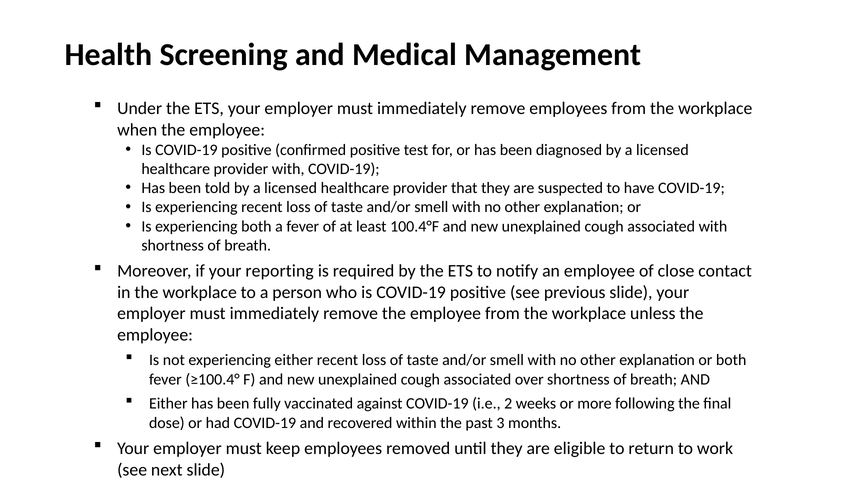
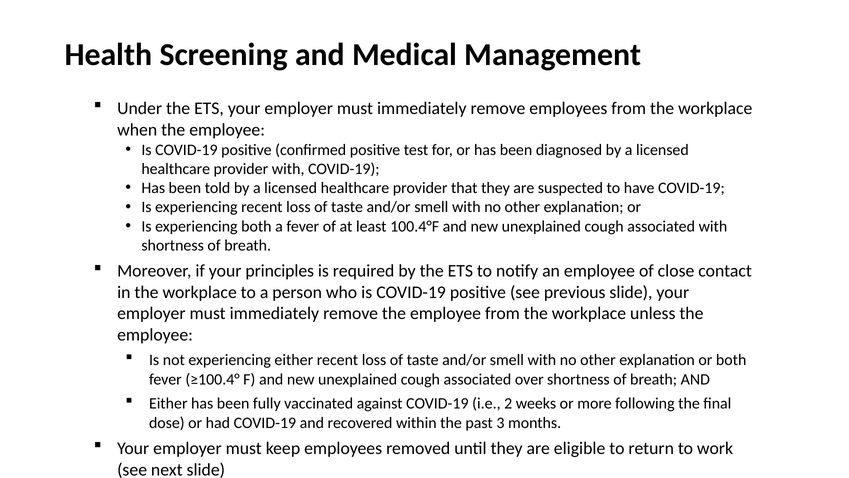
reporting: reporting -> principles (280, 271)
